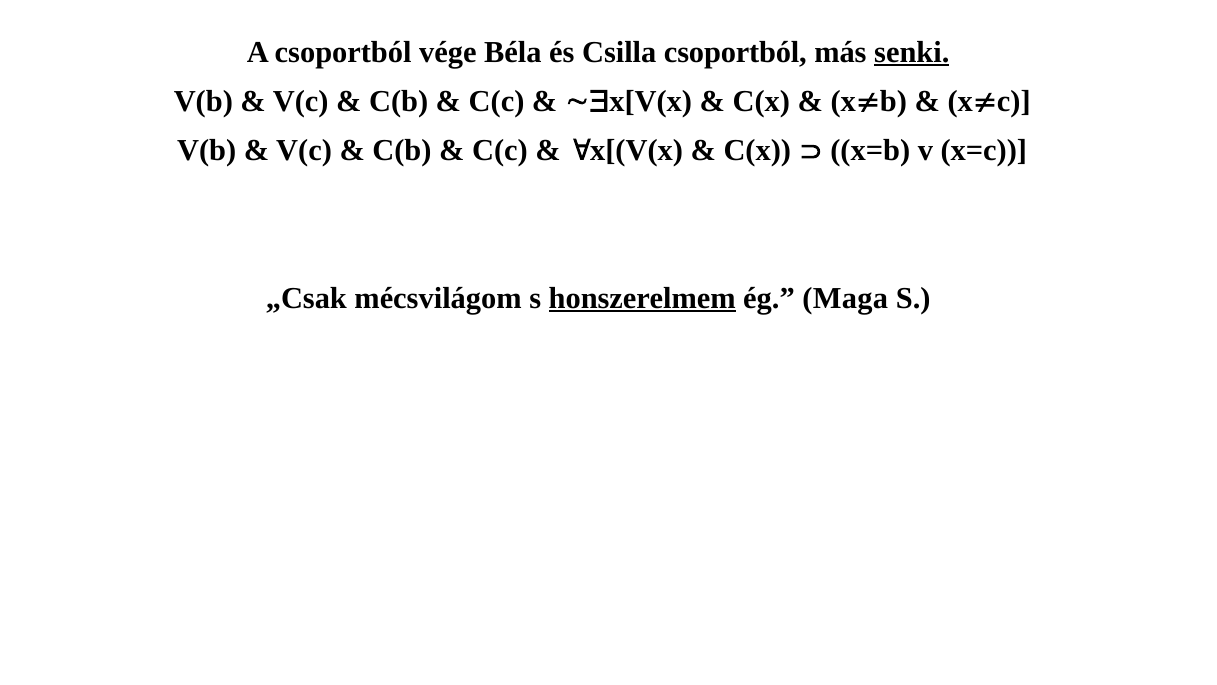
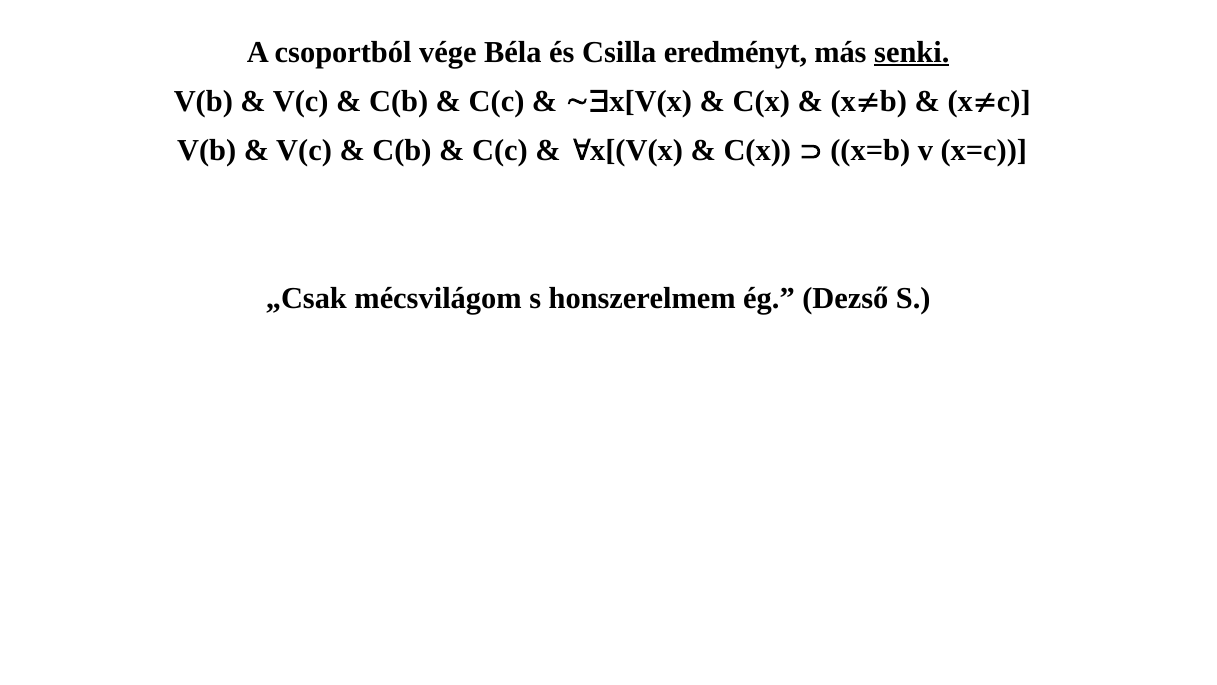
Csilla csoportból: csoportból -> eredményt (735, 52)
honszerelmem underline: present -> none (642, 298)
Maga: Maga -> Dezső (845, 298)
